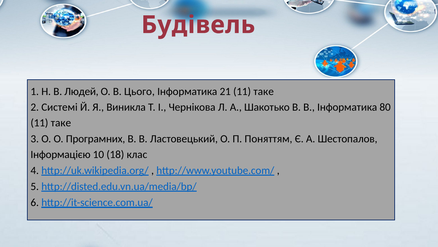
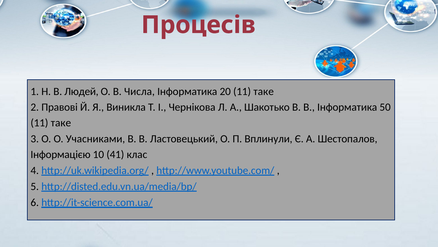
Будівель: Будівель -> Процесів (198, 25)
Цього: Цього -> Числа (139, 91)
21: 21 -> 20 (225, 91)
Системі: Системі -> Правові (60, 107)
80: 80 -> 50 (385, 107)
Програмних: Програмних -> Учасниками (95, 138)
Поняттям: Поняттям -> Вплинули (269, 138)
18: 18 -> 41 (115, 154)
